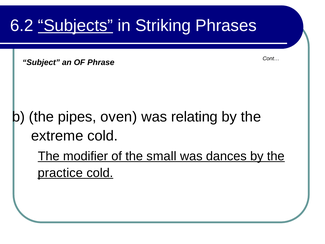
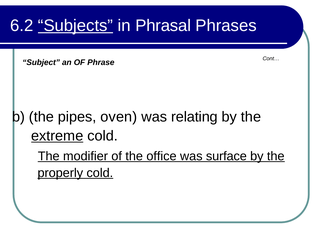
Striking: Striking -> Phrasal (163, 26)
extreme underline: none -> present (57, 136)
small: small -> office (161, 156)
dances: dances -> surface (226, 156)
practice: practice -> properly (60, 173)
